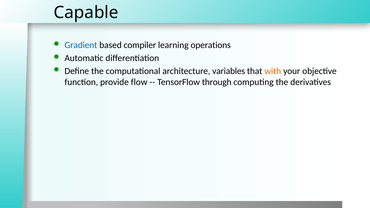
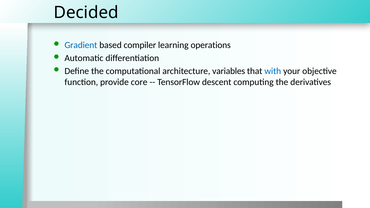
Capable: Capable -> Decided (86, 13)
with colour: orange -> blue (273, 71)
flow: flow -> core (139, 82)
through: through -> descent (217, 82)
